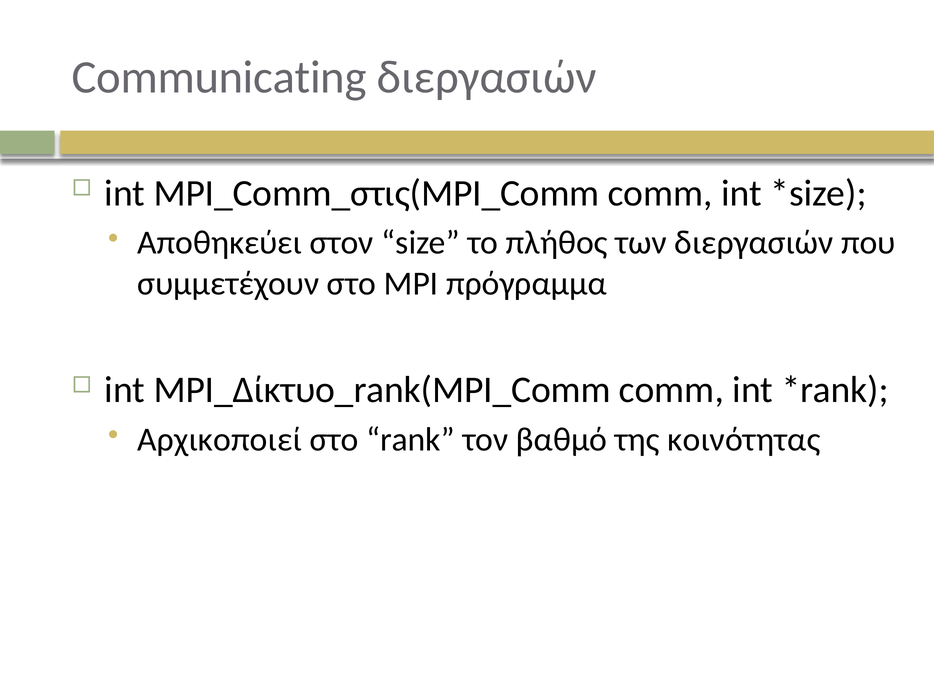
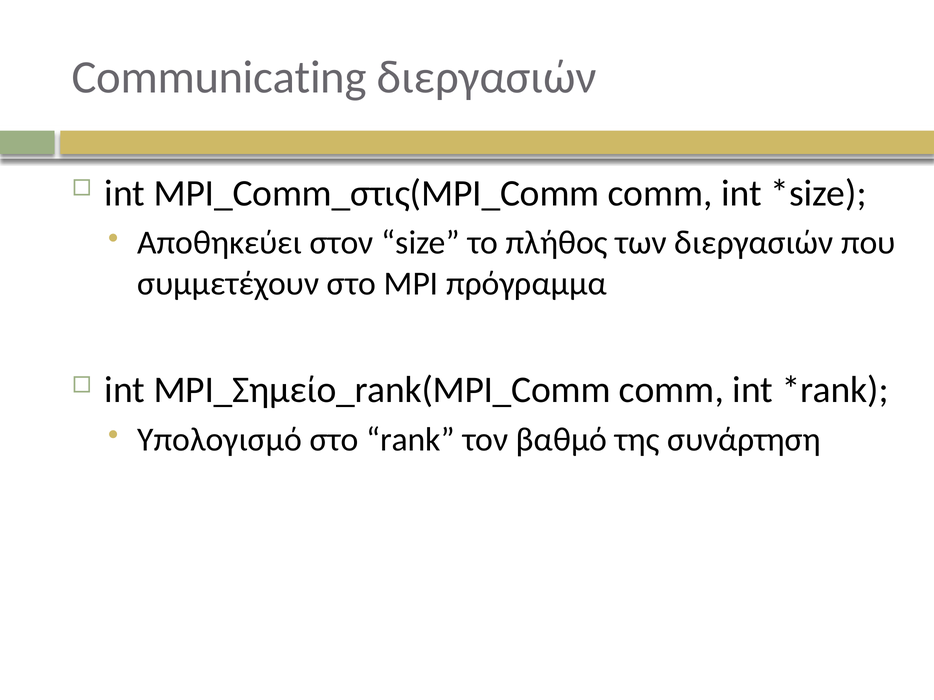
MPI_Δίκτυο_rank(MPI_Comm: MPI_Δίκτυο_rank(MPI_Comm -> MPI_Σημείο_rank(MPI_Comm (382, 390)
Αρχικοποιεί: Αρχικοποιεί -> Υπολογισμό (220, 440)
κοινότητας: κοινότητας -> συνάρτηση (744, 440)
